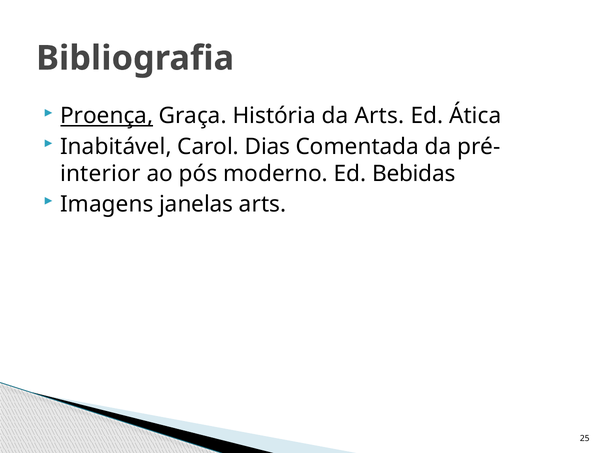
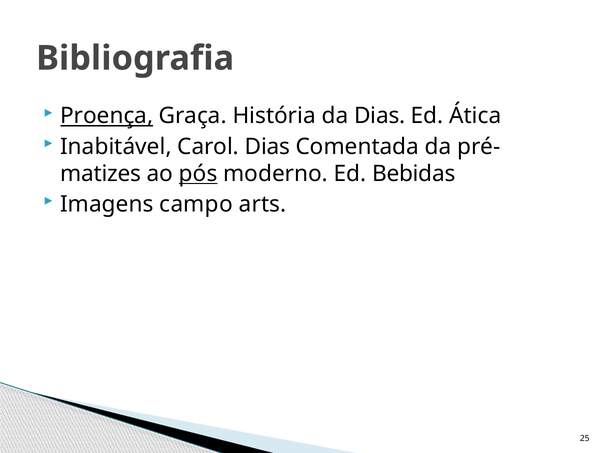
da Arts: Arts -> Dias (380, 116)
interior: interior -> matizes (101, 174)
pós underline: none -> present (198, 174)
janelas: janelas -> campo (196, 204)
